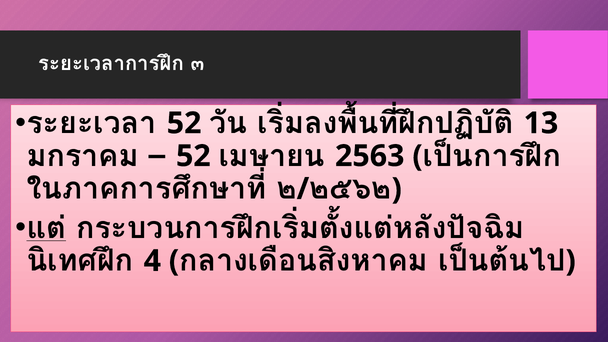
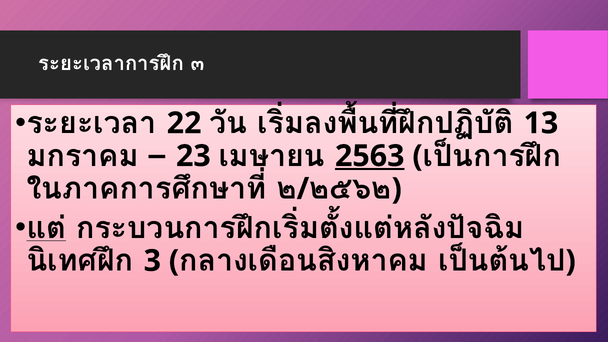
52: 52 -> 22 (184, 123)
52: 52 -> 23 (193, 156)
2563 underline: none -> present (370, 156)
4: 4 -> 3 (152, 261)
